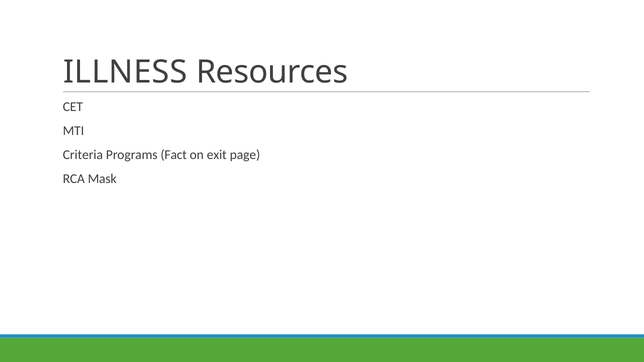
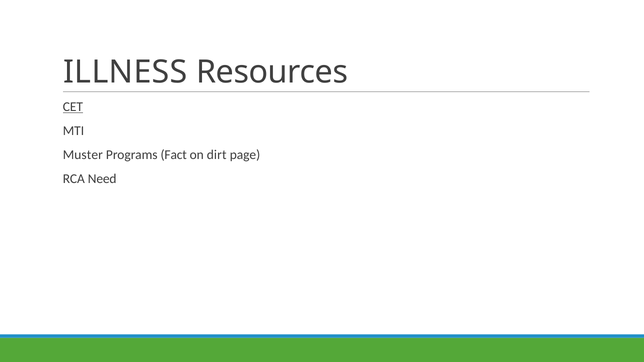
CET underline: none -> present (73, 107)
Criteria: Criteria -> Muster (83, 155)
exit: exit -> dirt (217, 155)
Mask: Mask -> Need (102, 179)
